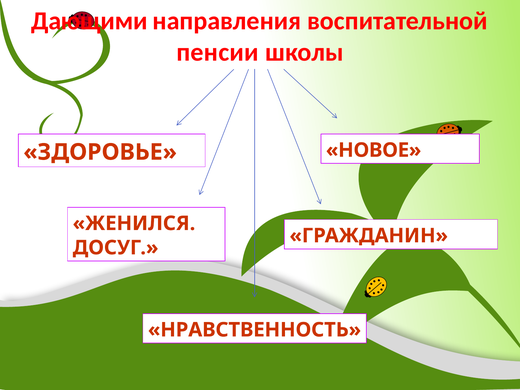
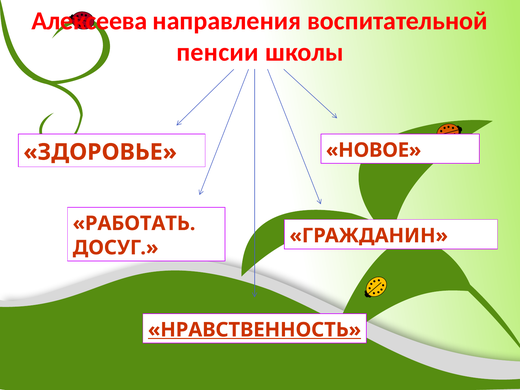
Дающими: Дающими -> Алексеева (89, 21)
ЖЕНИЛСЯ: ЖЕНИЛСЯ -> РАБОТАТЬ (134, 223)
НРАВСТВЕННОСТЬ underline: none -> present (255, 330)
